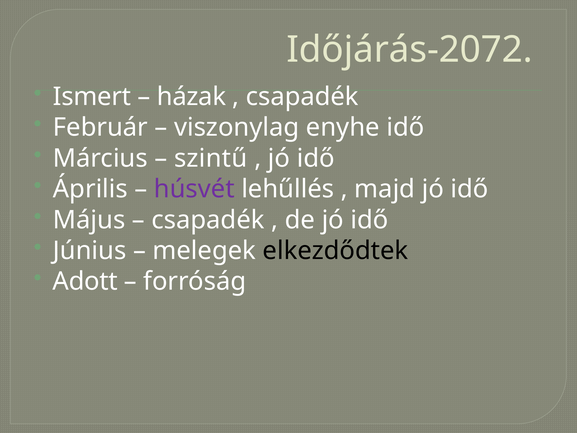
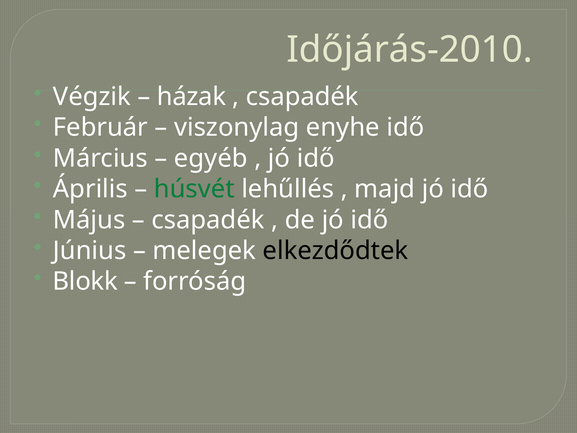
Időjárás-2072: Időjárás-2072 -> Időjárás-2010 (410, 50)
Ismert: Ismert -> Végzik (92, 97)
szintű: szintű -> egyéb (211, 158)
húsvét colour: purple -> green (194, 189)
Adott: Adott -> Blokk (85, 281)
